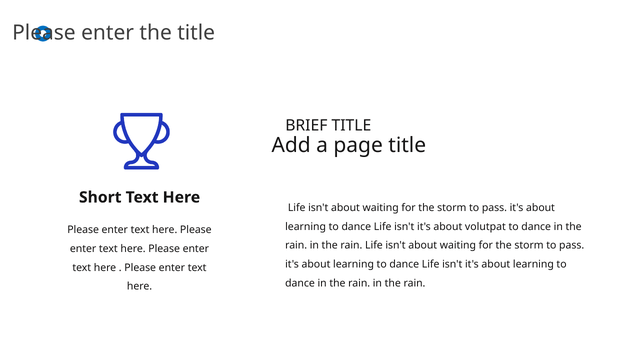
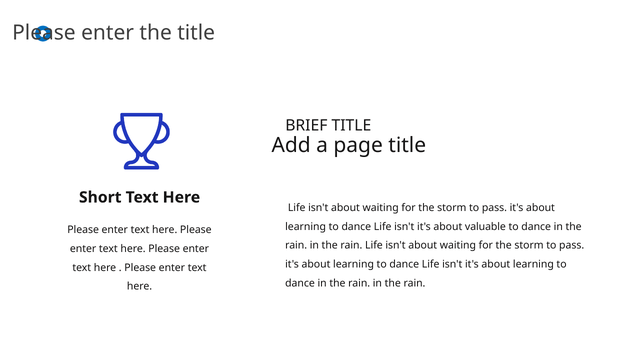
volutpat: volutpat -> valuable (485, 227)
